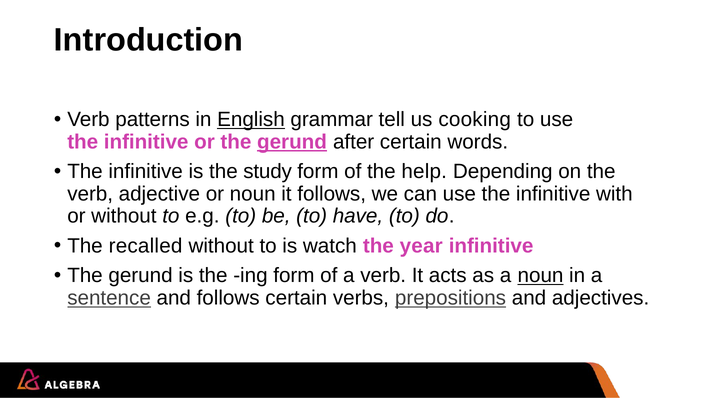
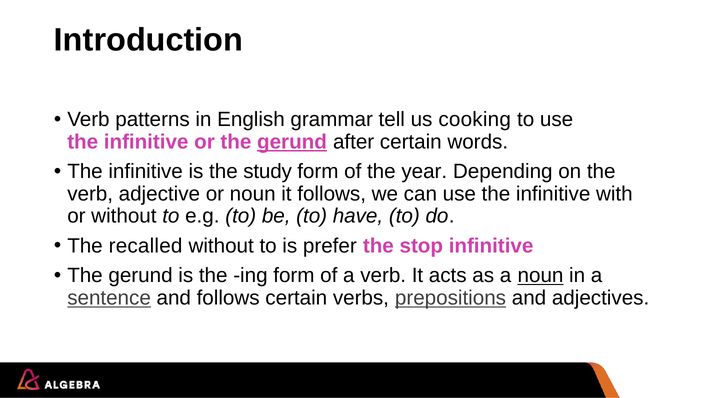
English underline: present -> none (251, 120)
help: help -> year (424, 172)
watch: watch -> prefer (330, 246)
year: year -> stop (421, 246)
